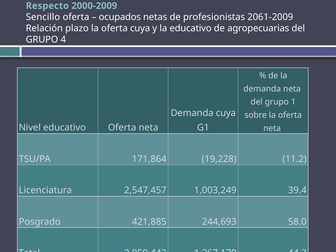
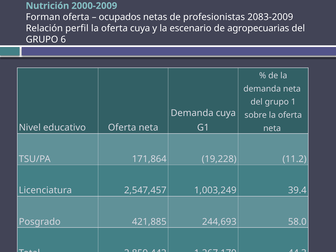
Respecto: Respecto -> Nutrición (47, 6)
Sencillo: Sencillo -> Forman (43, 17)
2061-2009: 2061-2009 -> 2083-2009 (270, 17)
plazo: plazo -> perfil (77, 28)
la educativo: educativo -> escenario (191, 28)
4: 4 -> 6 (63, 39)
